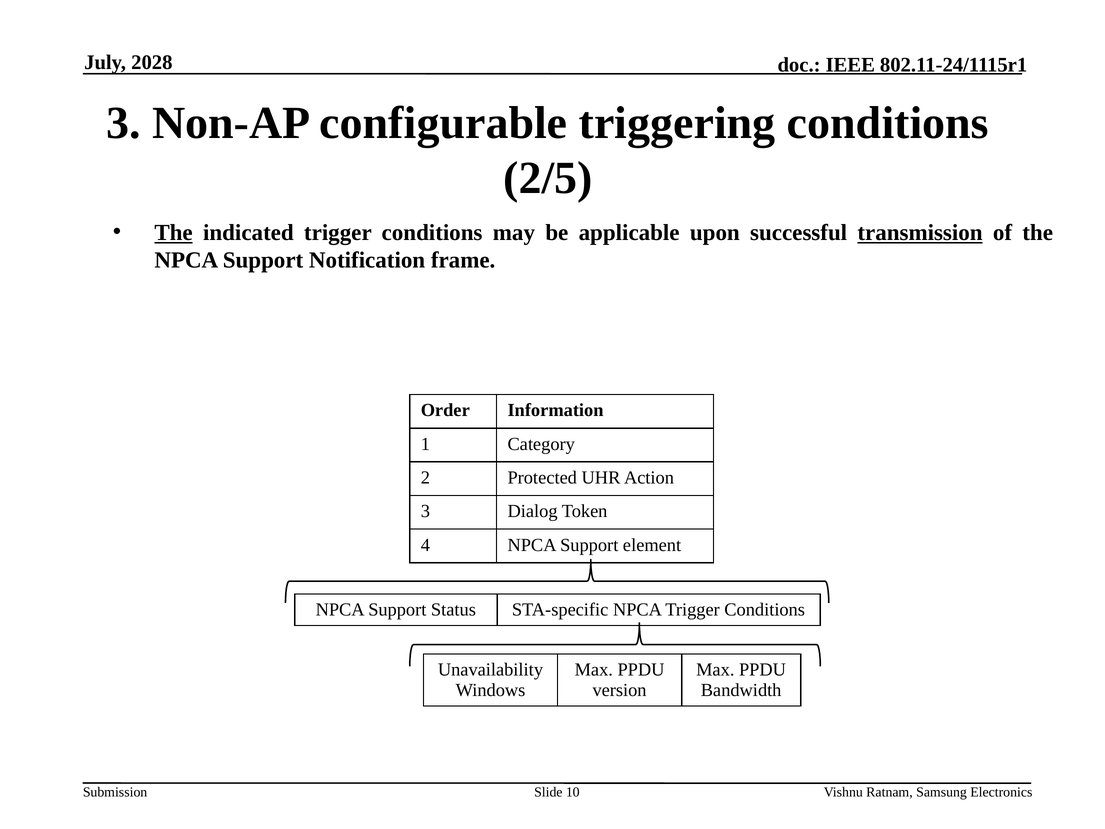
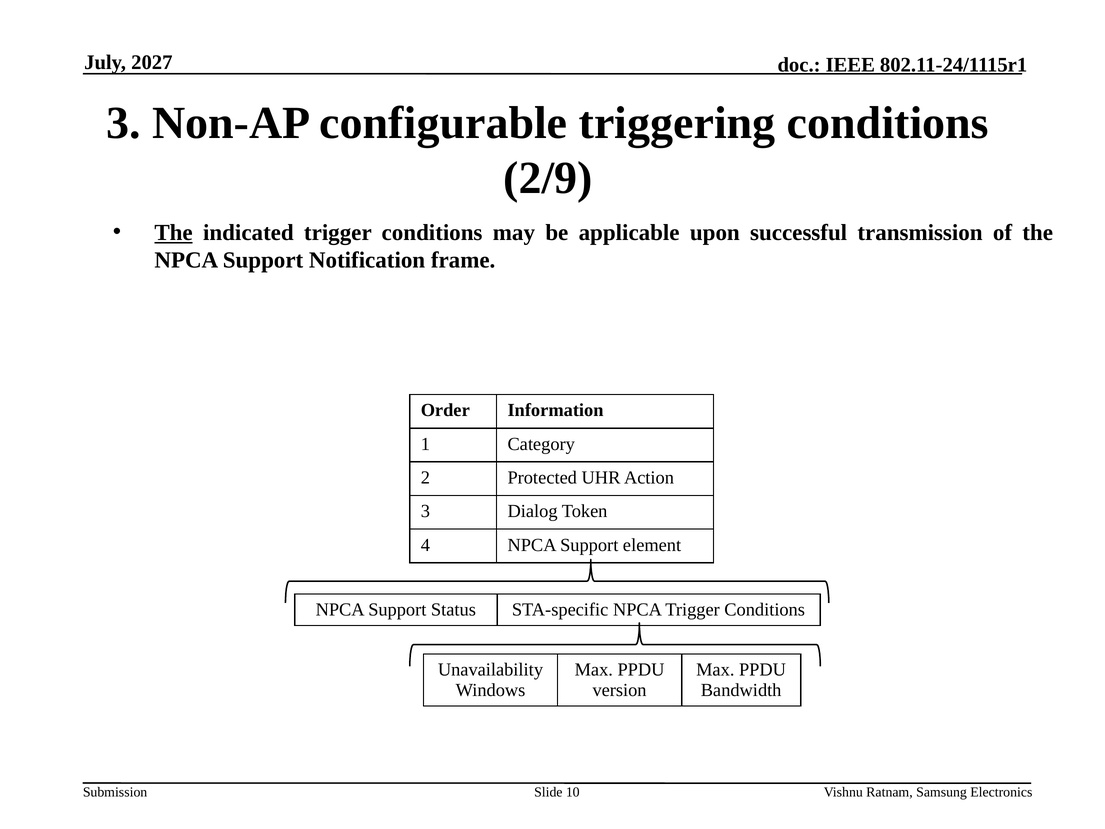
2028: 2028 -> 2027 (152, 62)
2/5: 2/5 -> 2/9 (548, 178)
transmission underline: present -> none (920, 233)
